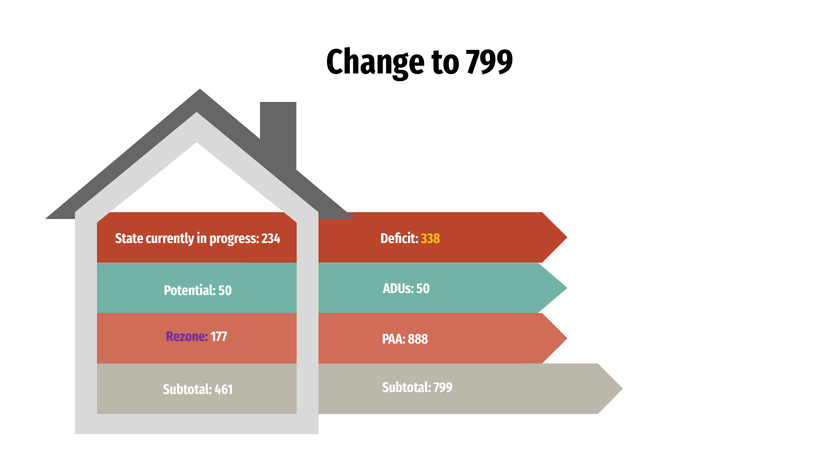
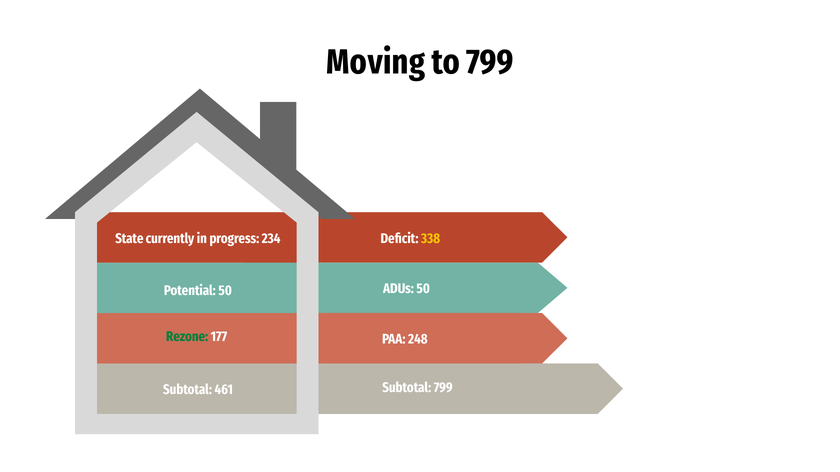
Change: Change -> Moving (376, 62)
Rezone colour: purple -> green (187, 337)
888: 888 -> 248 (418, 340)
